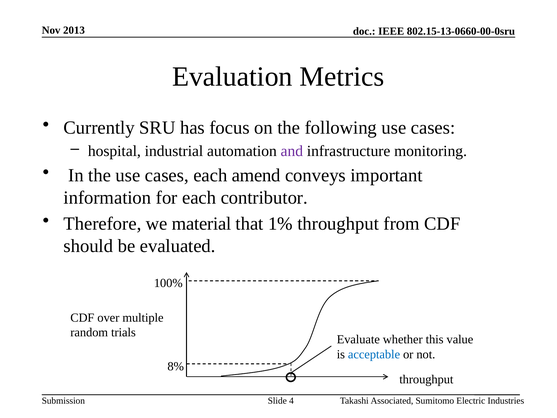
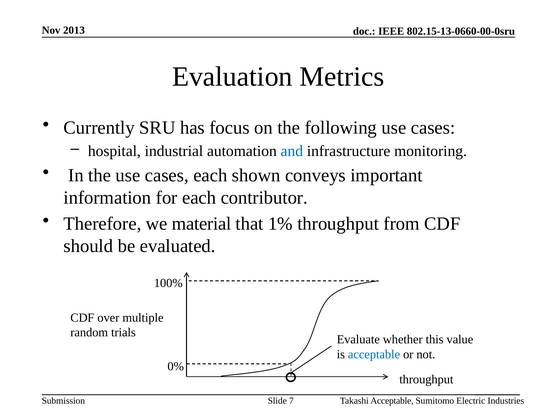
and colour: purple -> blue (292, 151)
amend: amend -> shown (256, 175)
8%: 8% -> 0% (176, 366)
Takashi Associated: Associated -> Acceptable (392, 401)
4: 4 -> 7 (291, 401)
